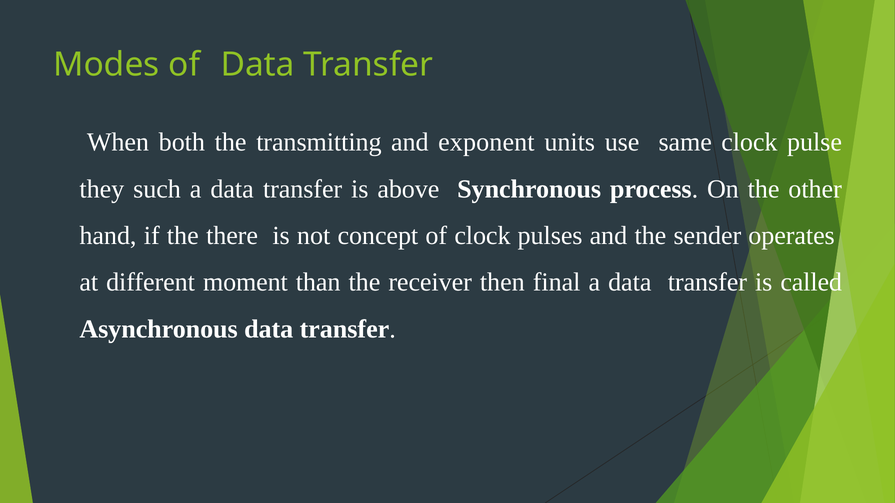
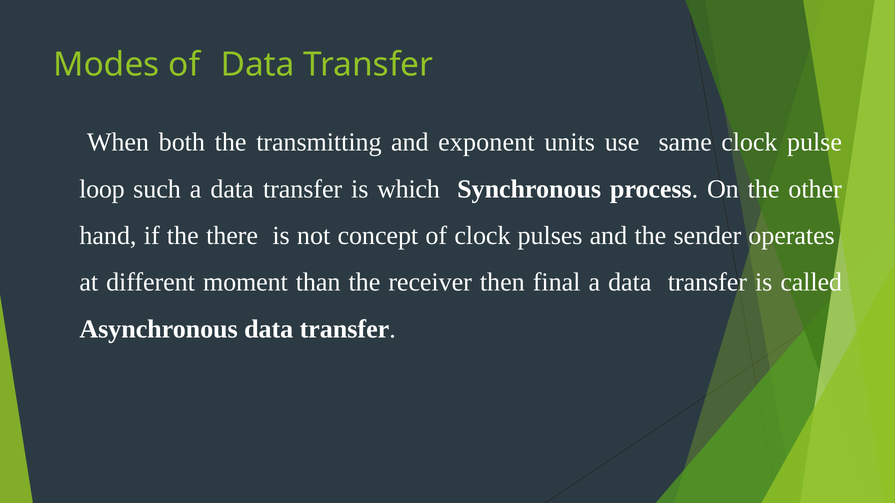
they: they -> loop (102, 189)
above: above -> which (408, 189)
